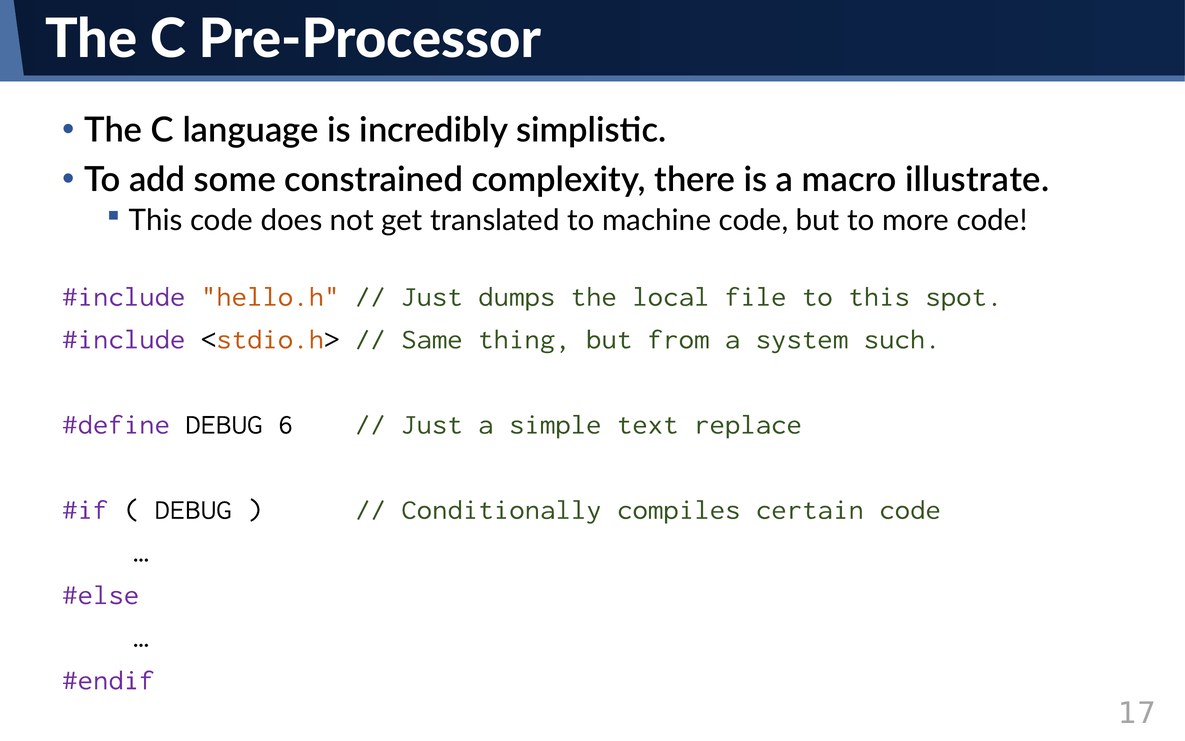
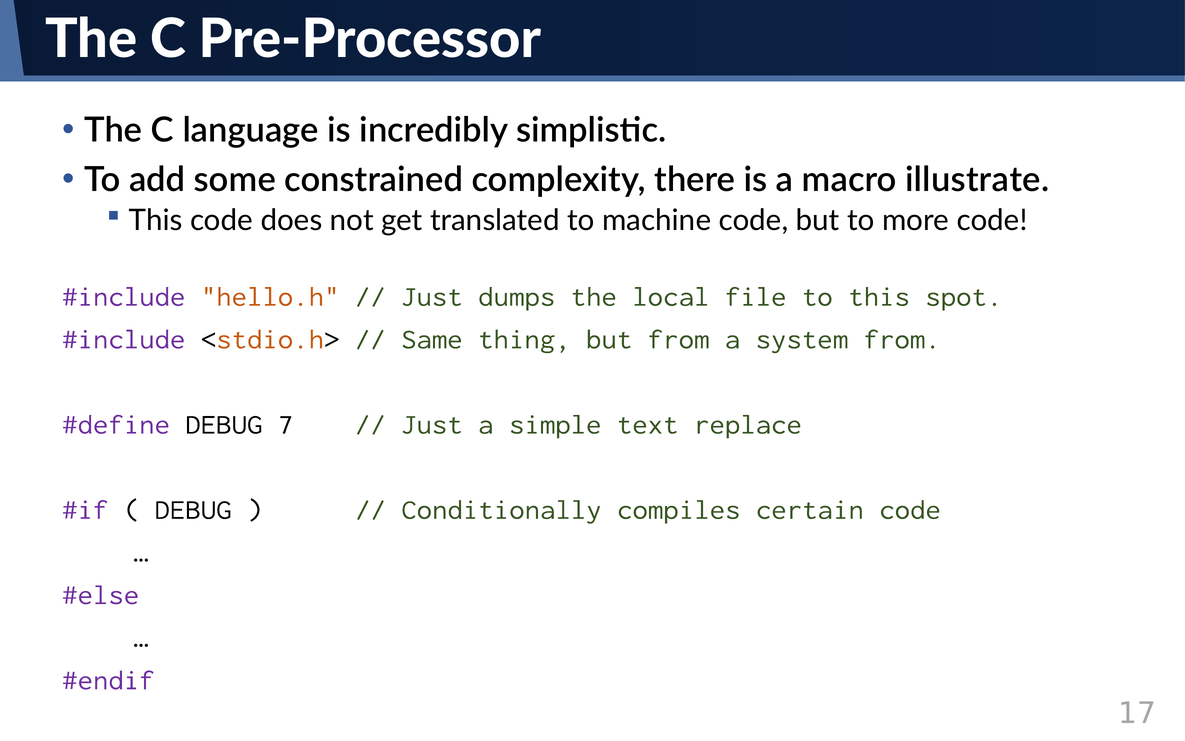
system such: such -> from (902, 339)
6: 6 -> 7 (286, 424)
